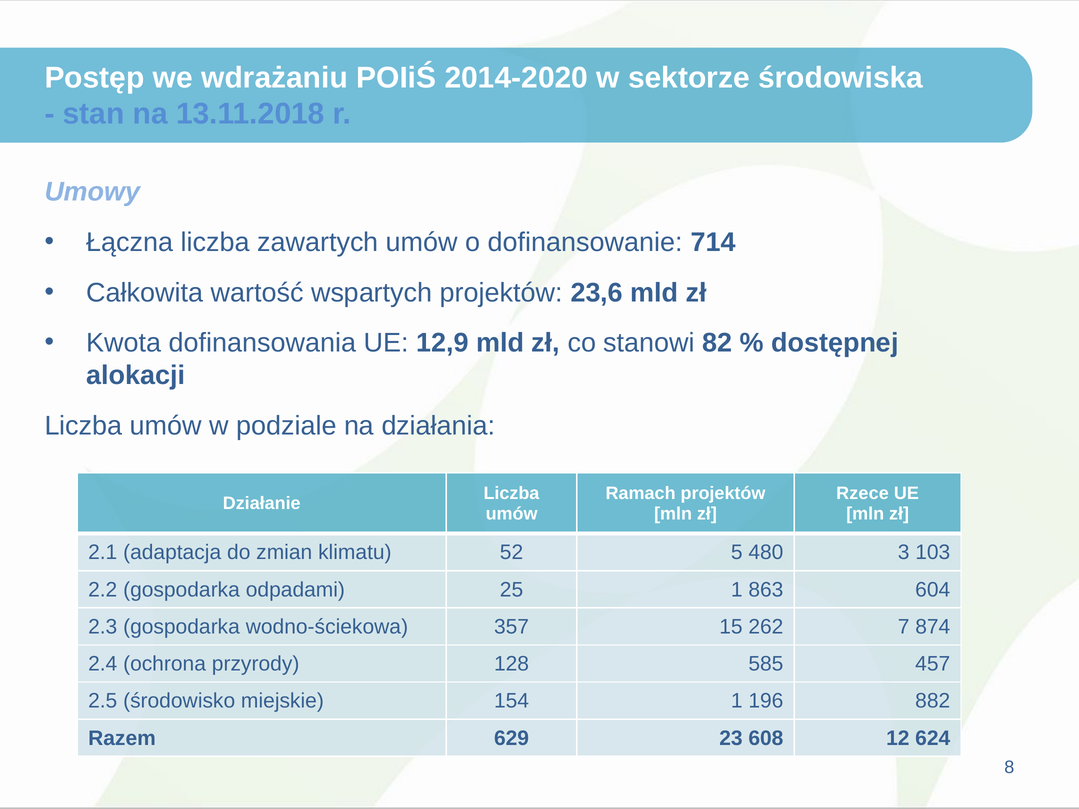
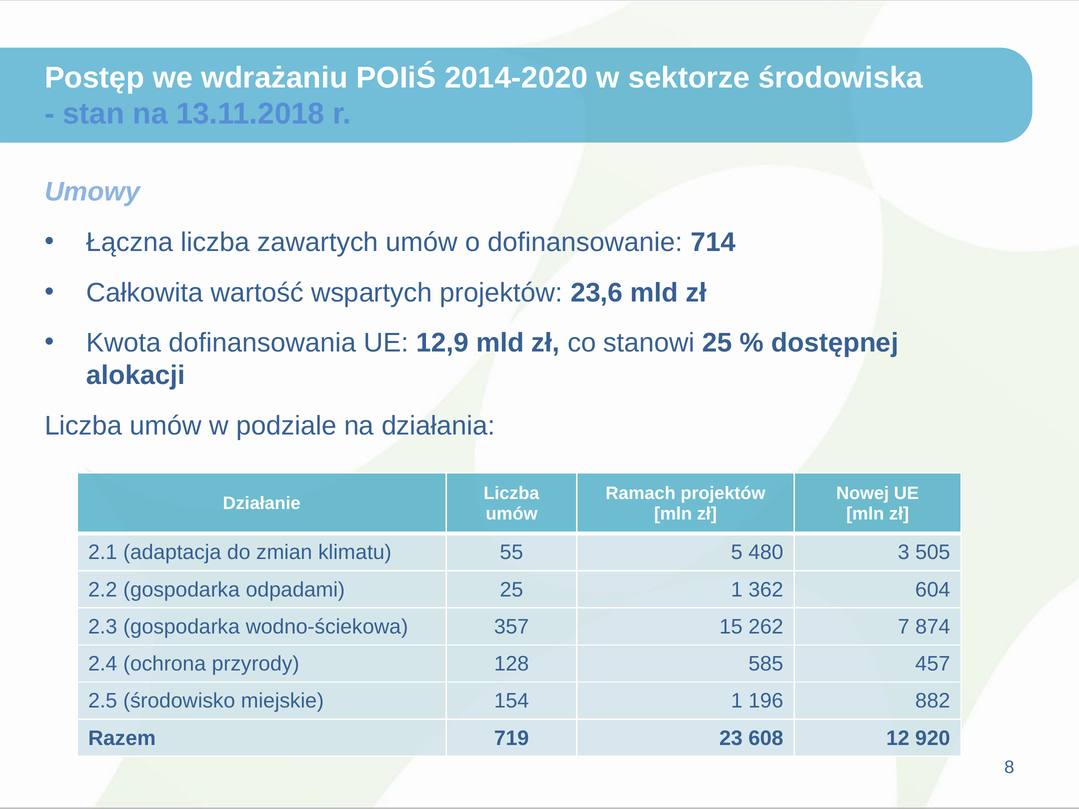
stanowi 82: 82 -> 25 (717, 343)
Rzece: Rzece -> Nowej (863, 494)
52: 52 -> 55 (512, 553)
103: 103 -> 505 (933, 553)
863: 863 -> 362 (766, 590)
629: 629 -> 719 (512, 738)
624: 624 -> 920 (933, 738)
